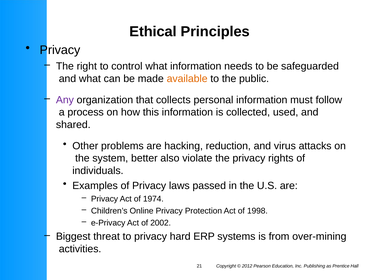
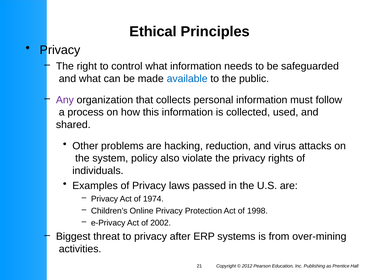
available colour: orange -> blue (187, 79)
better: better -> policy (144, 159)
hard: hard -> after (180, 237)
